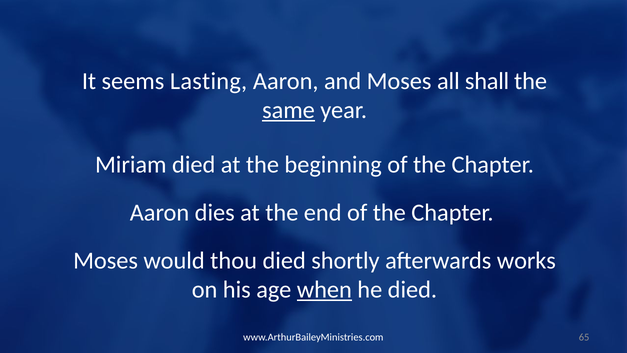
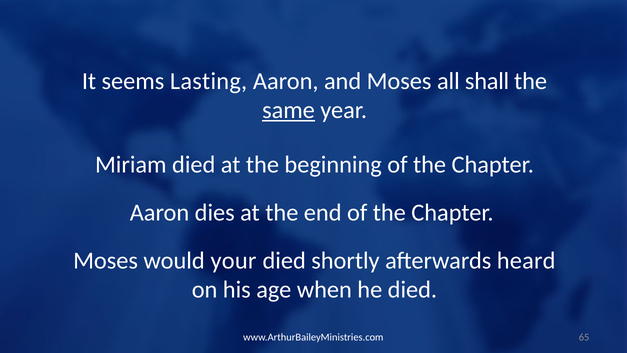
thou: thou -> your (233, 260)
works: works -> heard (526, 260)
when underline: present -> none (324, 290)
